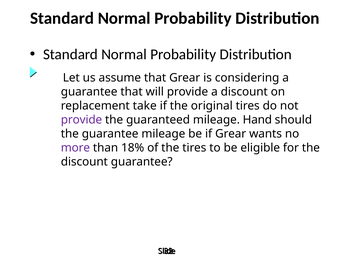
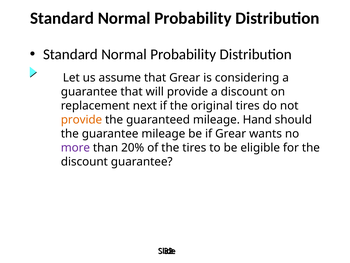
take: take -> next (145, 106)
provide colour: purple -> orange (81, 120)
18%: 18% -> 20% (133, 148)
